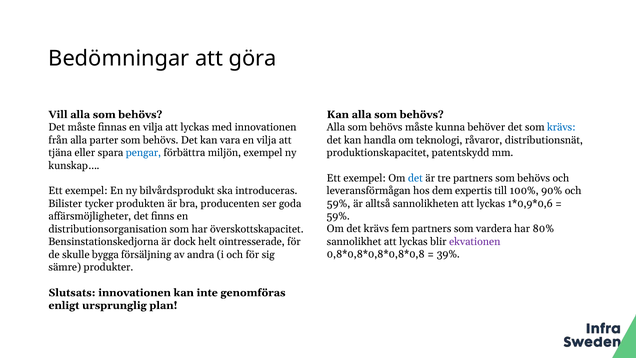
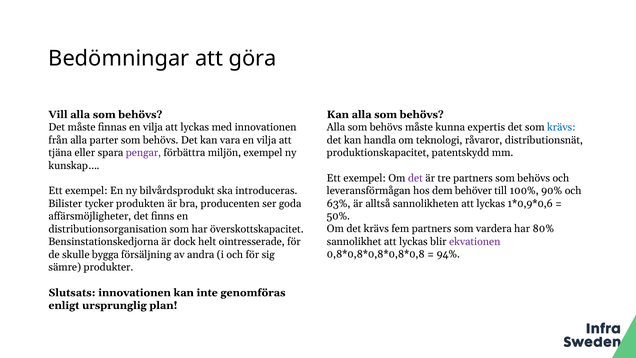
behöver: behöver -> expertis (486, 127)
pengar colour: blue -> purple (143, 153)
det colour: blue -> purple (415, 178)
expertis: expertis -> behöver (473, 191)
59%: 59% -> 63% (339, 203)
59%: 59% -> 50% (338, 216)
39%: 39% -> 94% (448, 254)
